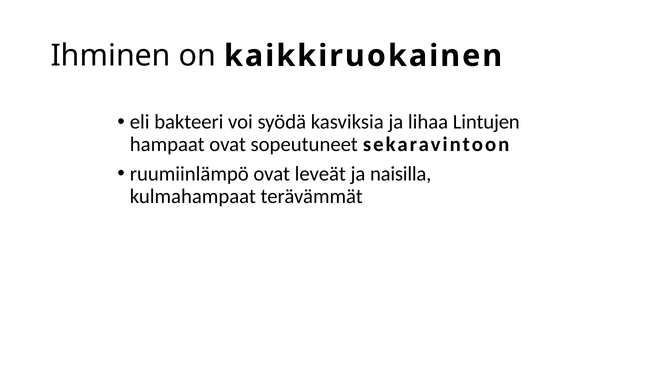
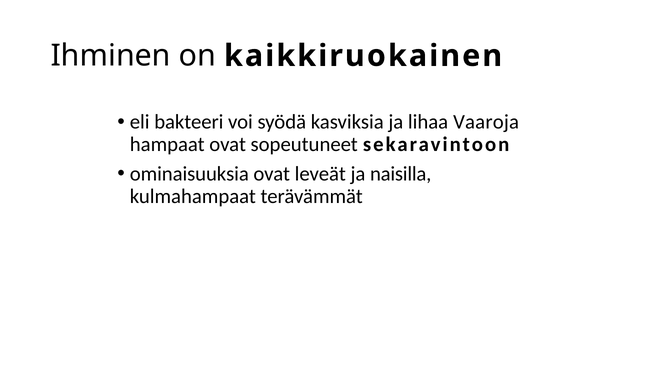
Lintujen: Lintujen -> Vaaroja (486, 122)
ruumiinlämpö: ruumiinlämpö -> ominaisuuksia (189, 174)
